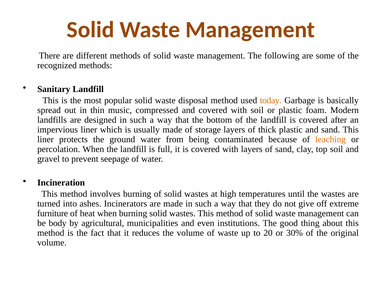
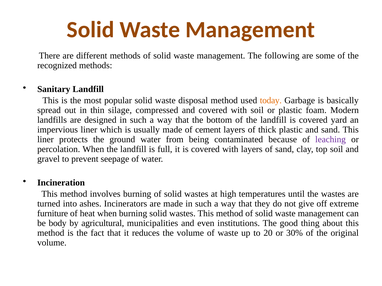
music: music -> silage (120, 110)
after: after -> yard (339, 120)
storage: storage -> cement (208, 130)
leaching colour: orange -> purple (331, 140)
